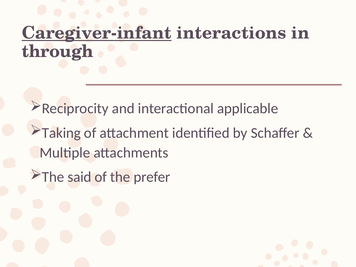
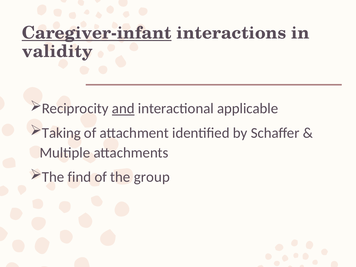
through: through -> validity (57, 52)
and underline: none -> present (123, 109)
said: said -> find (79, 177)
prefer: prefer -> group (152, 177)
